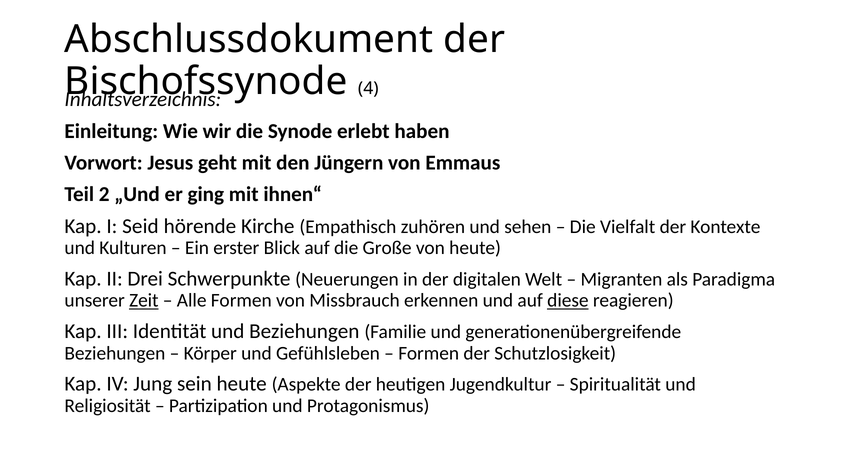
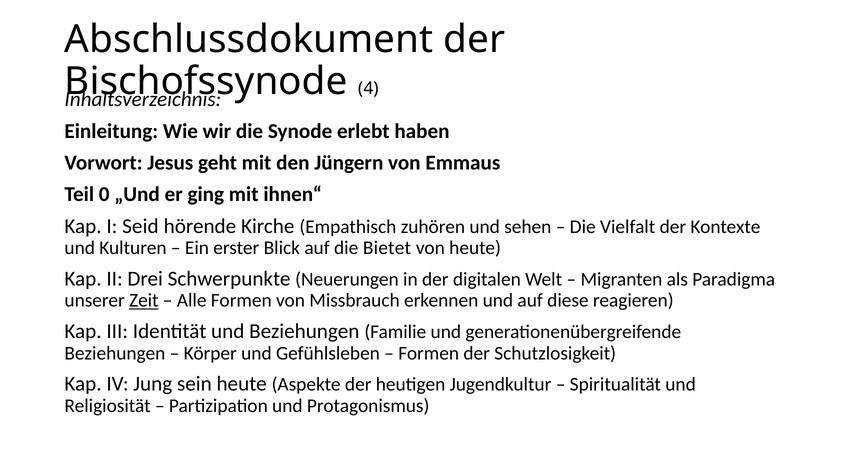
2: 2 -> 0 (104, 194)
Große: Große -> Bietet (387, 248)
diese underline: present -> none (568, 301)
